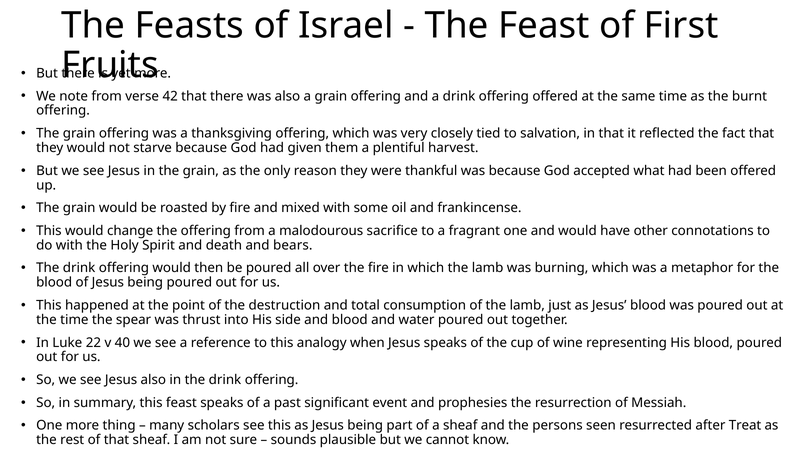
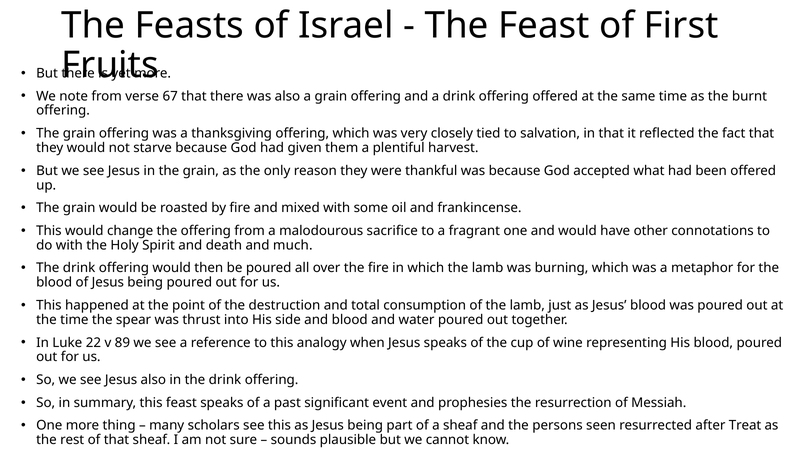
42: 42 -> 67 (170, 96)
bears: bears -> much (293, 245)
40: 40 -> 89 (122, 343)
